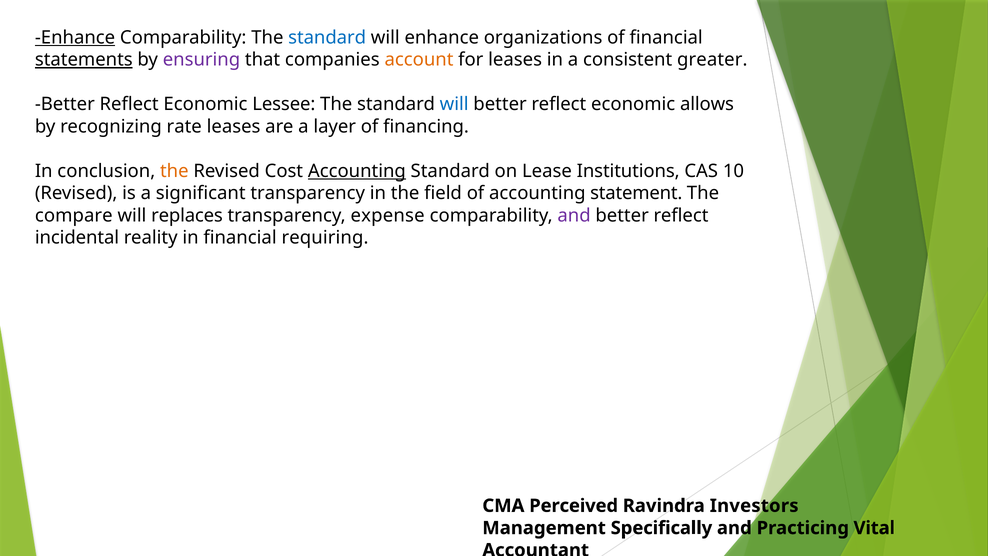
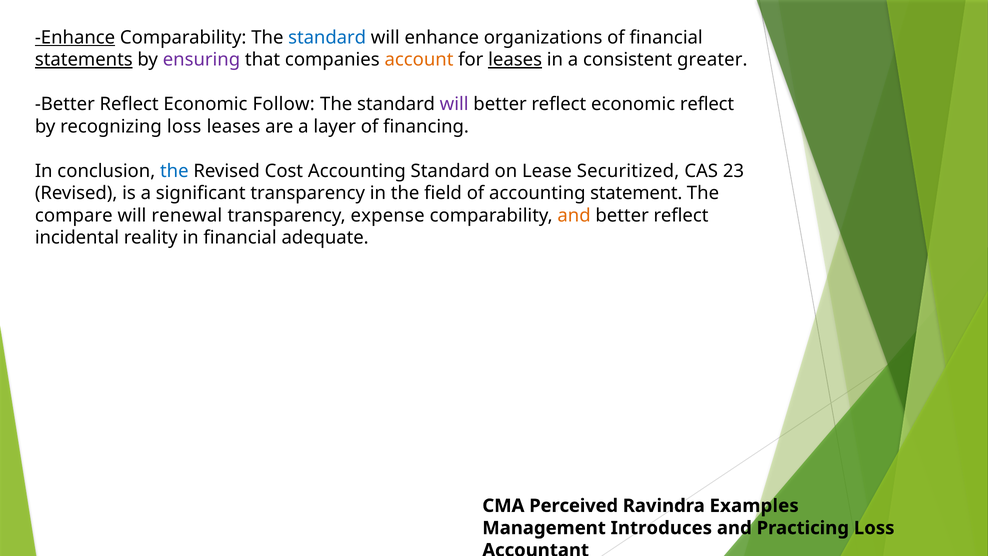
leases underline: none -> present (515, 60)
Lessee: Lessee -> Follow (284, 104)
will colour: blue -> purple (454, 104)
economic allows: allows -> reflect (707, 104)
recognizing rate: rate -> loss (184, 126)
the colour: orange -> blue (174, 171)
Accounting underline: present -> none (357, 171)
Institutions: Institutions -> Securitized (628, 171)
10: 10 -> 23 (733, 171)
replaces: replaces -> renewal (187, 215)
and colour: purple -> orange (574, 215)
requiring: requiring -> adequate (325, 238)
Investors: Investors -> Examples (754, 506)
Specifically: Specifically -> Introduces (661, 528)
Practicing Vital: Vital -> Loss (874, 528)
